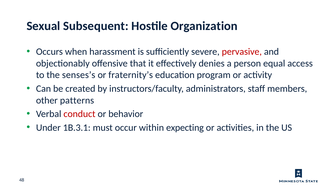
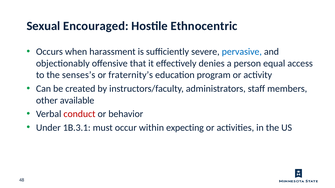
Subsequent: Subsequent -> Encouraged (96, 26)
Organization: Organization -> Ethnocentric (204, 26)
pervasive colour: red -> blue (242, 52)
patterns: patterns -> available (77, 101)
